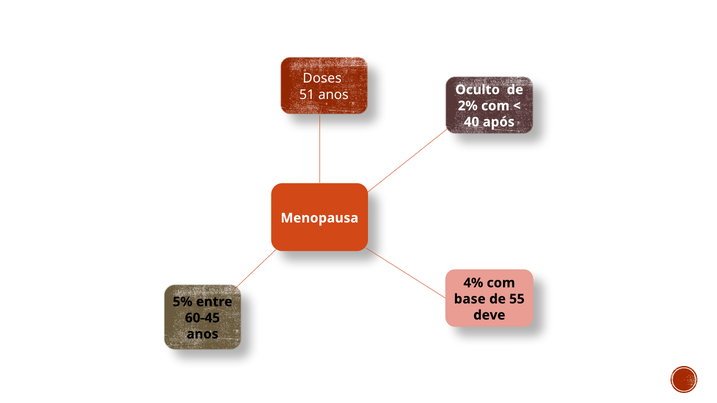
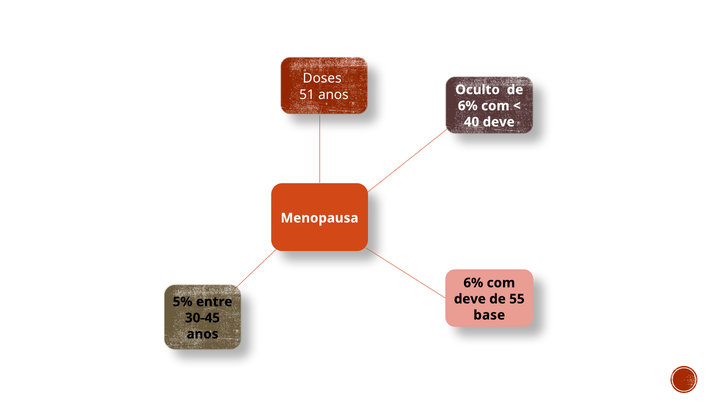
2%: 2% -> 6% (468, 106)
40 após: após -> deve (499, 122)
4%: 4% -> 6% (473, 283)
base: base -> deve (470, 299)
deve: deve -> base (489, 315)
60-45: 60-45 -> 30-45 (202, 318)
